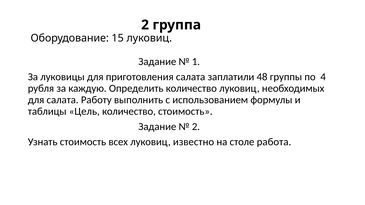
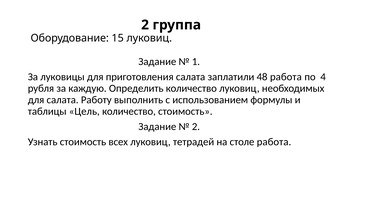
48 группы: группы -> работа (286, 77)
известно: известно -> тетрадей (194, 142)
